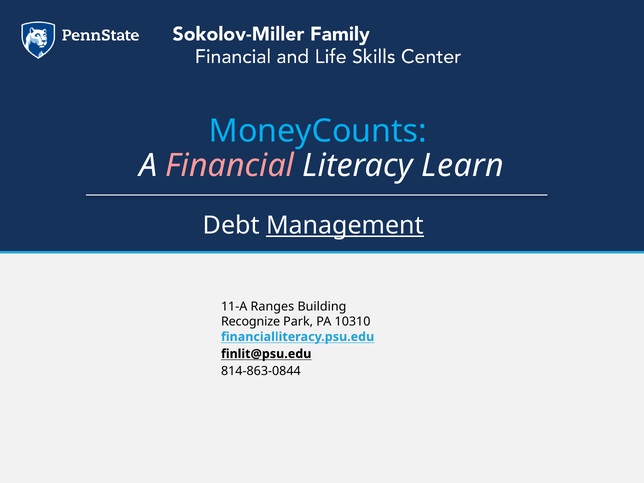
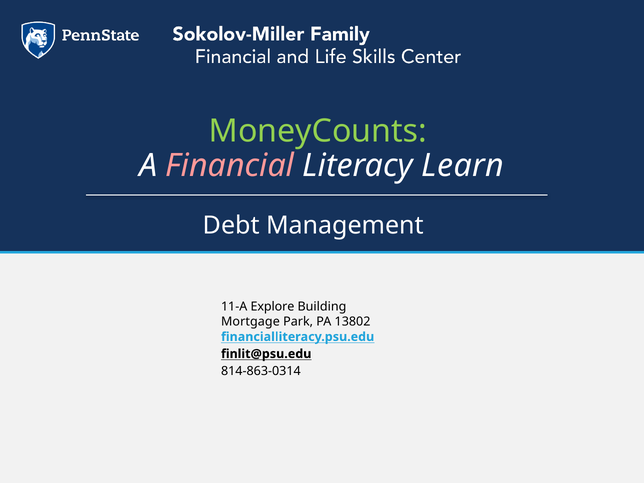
MoneyCounts colour: light blue -> light green (318, 131)
Management underline: present -> none (345, 225)
Ranges: Ranges -> Explore (272, 307)
Recognize: Recognize -> Mortgage (250, 322)
10310: 10310 -> 13802 (353, 322)
814-863-0844: 814-863-0844 -> 814-863-0314 (261, 371)
